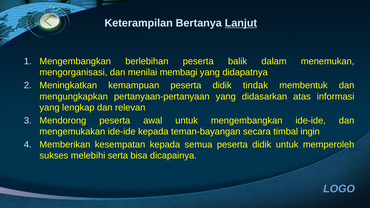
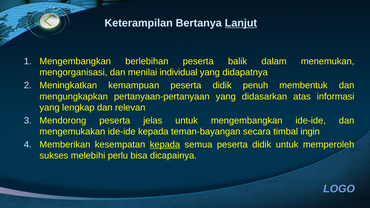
membagi: membagi -> individual (179, 72)
tindak: tindak -> penuh (256, 85)
awal: awal -> jelas (153, 121)
kepada underline: none -> present (165, 145)
serta: serta -> perlu (118, 156)
